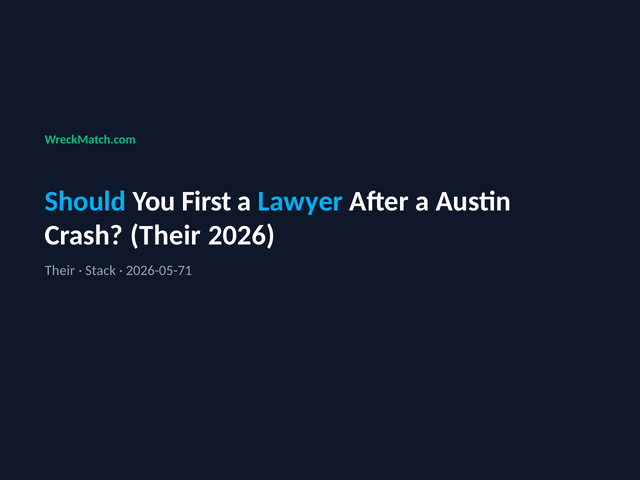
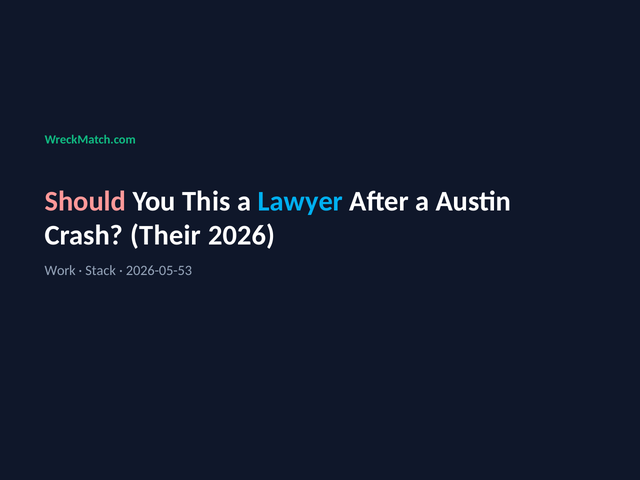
Should colour: light blue -> pink (85, 201)
First: First -> This (206, 201)
Their: Their -> Work (60, 271)
2026-05-71: 2026-05-71 -> 2026-05-53 (159, 271)
